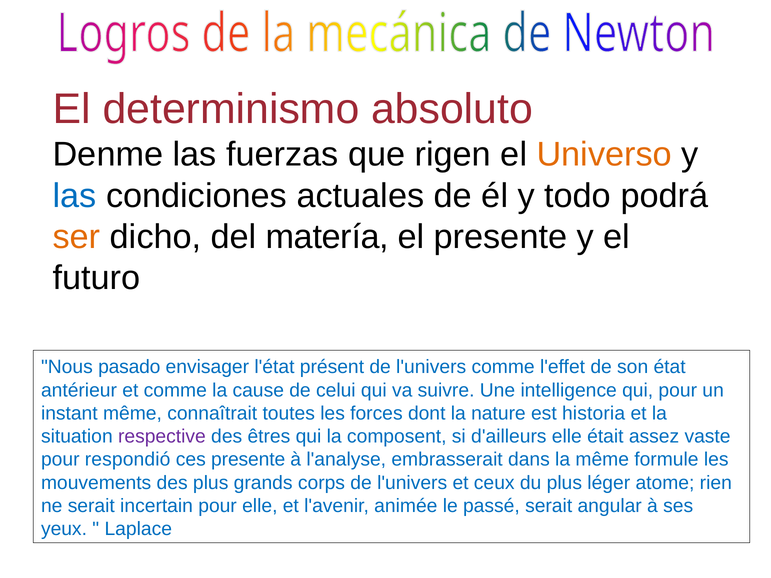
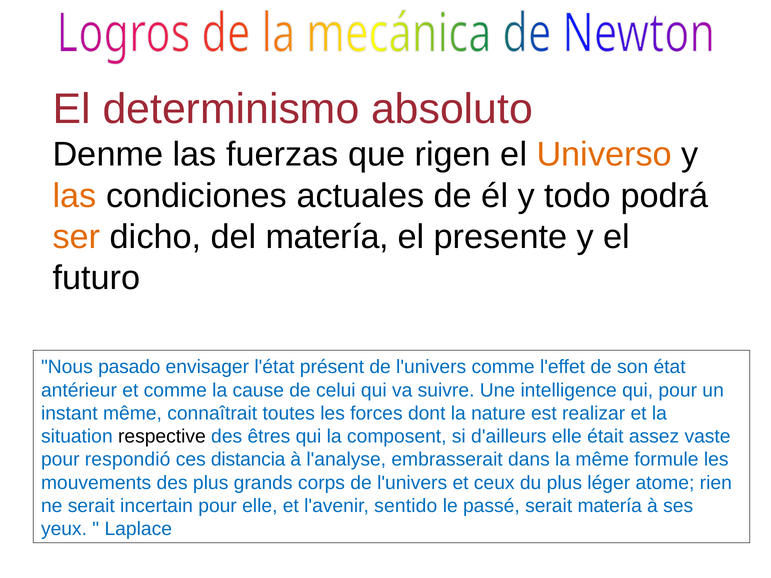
las colour: blue -> orange (75, 196)
historia: historia -> realizar (594, 414)
respective colour: purple -> black (162, 437)
ces presente: presente -> distancia (248, 460)
animée: animée -> sentido (406, 506)
serait angular: angular -> matería (610, 506)
